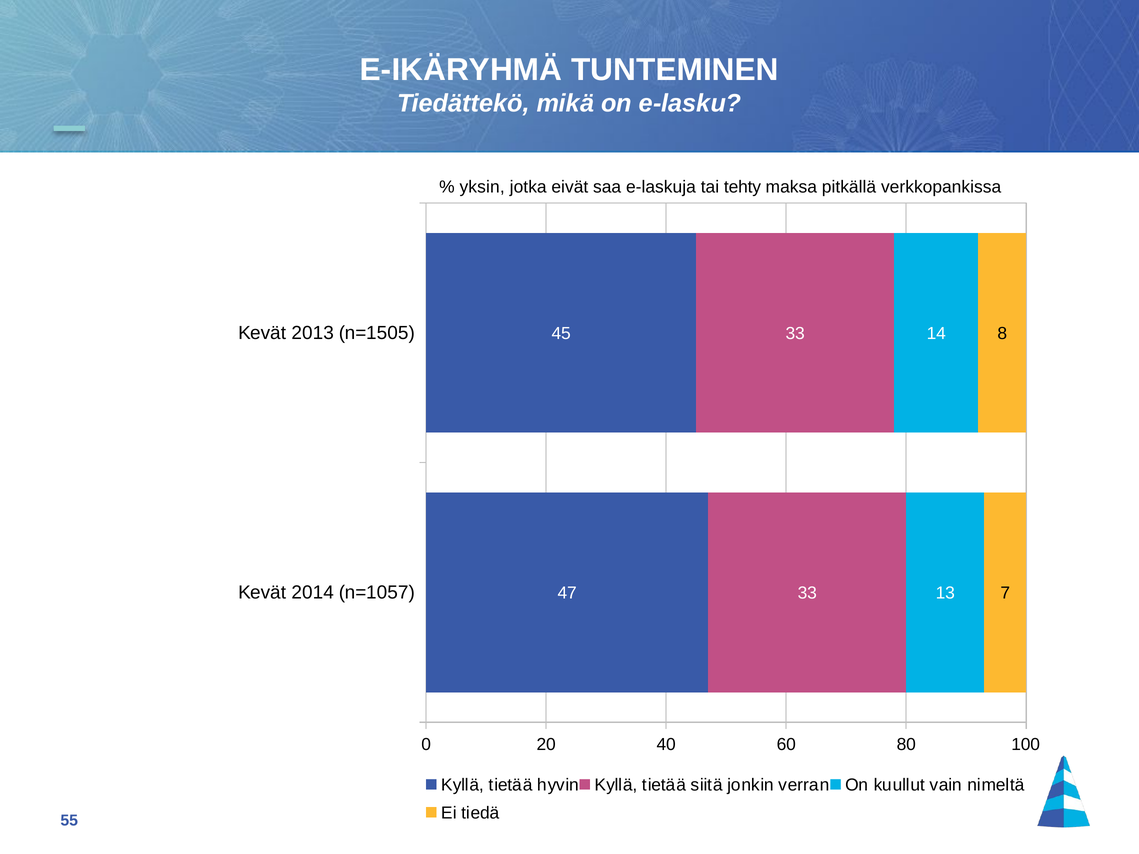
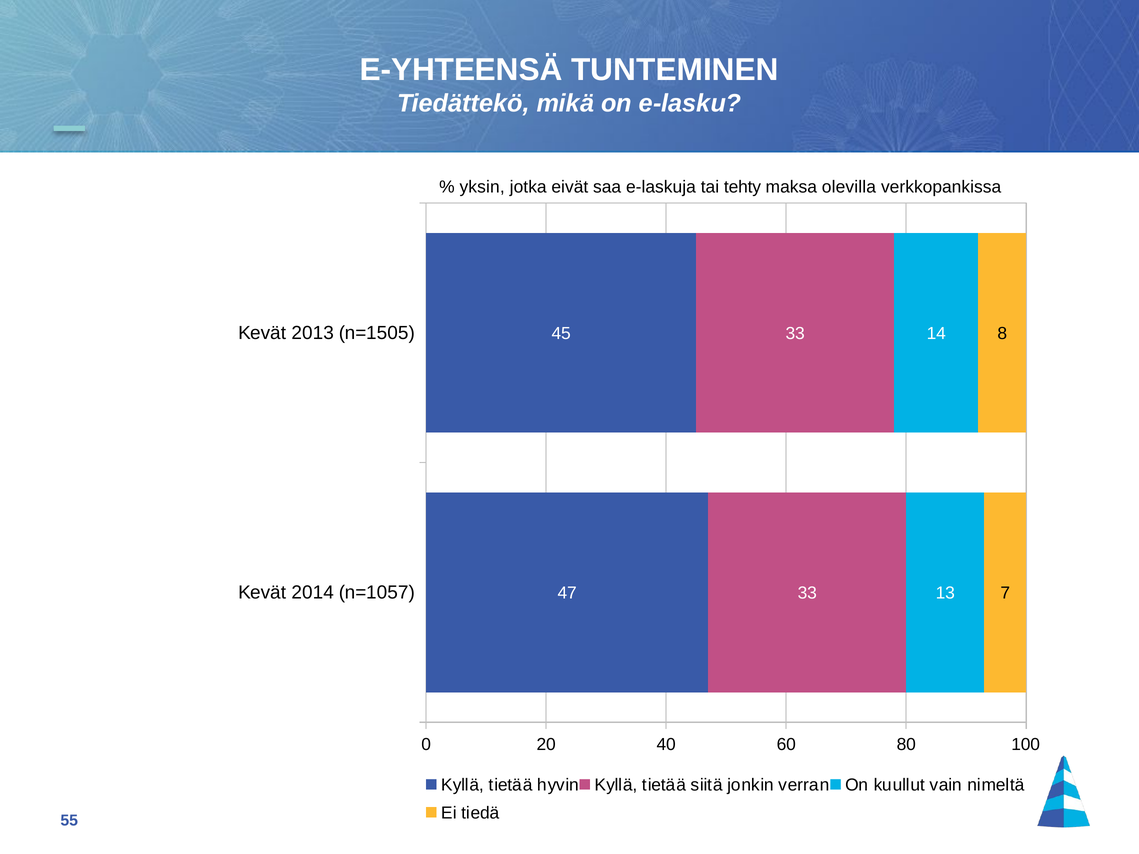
E-IKÄRYHMÄ: E-IKÄRYHMÄ -> E-YHTEENSÄ (461, 70)
pitkällä: pitkällä -> olevilla (849, 187)
